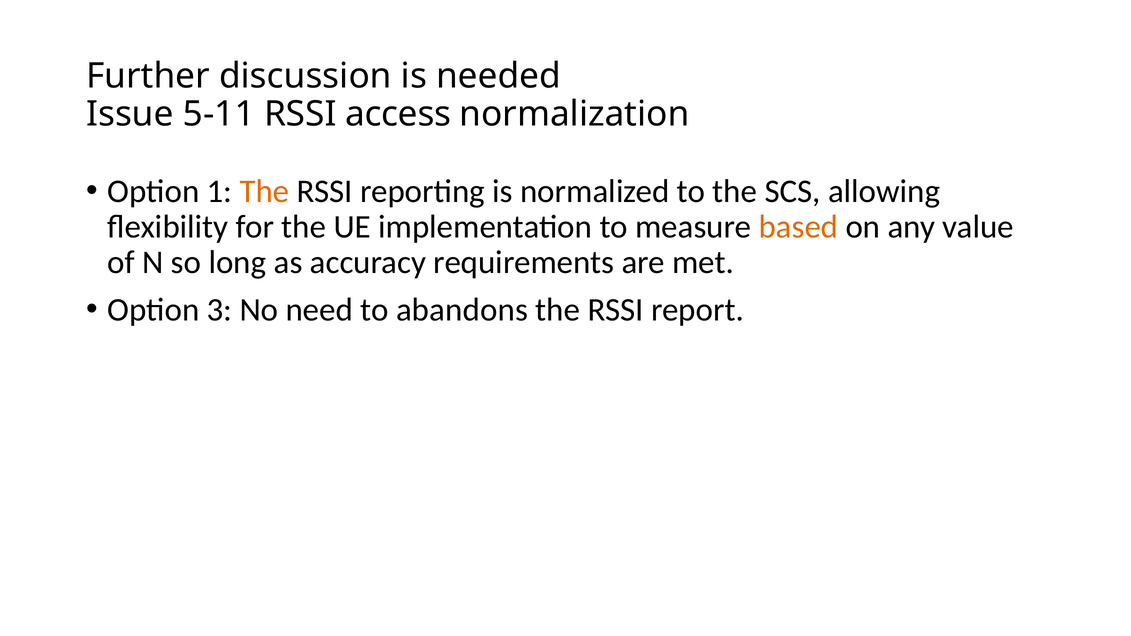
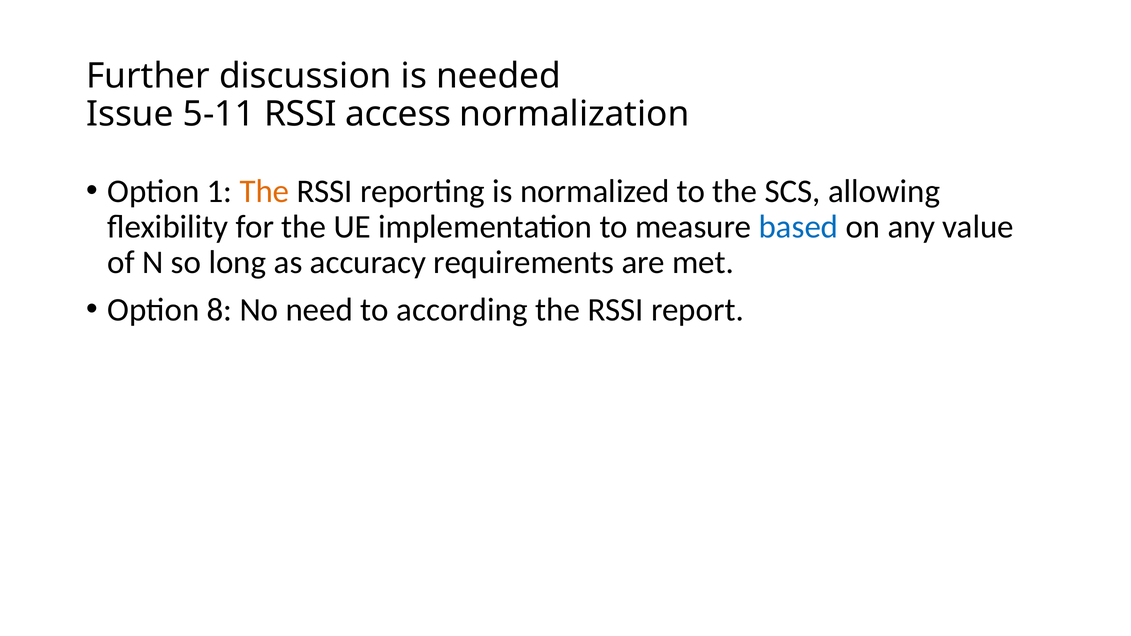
based colour: orange -> blue (798, 227)
3: 3 -> 8 (219, 310)
abandons: abandons -> according (462, 310)
